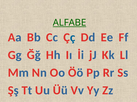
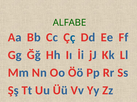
ALFABE underline: present -> none (69, 23)
